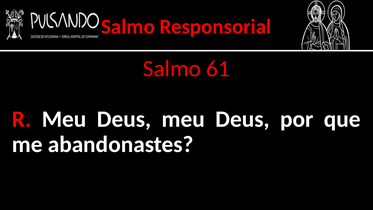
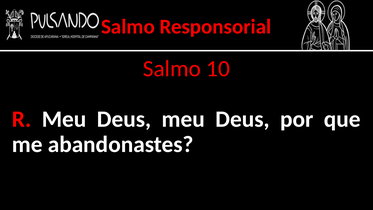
61: 61 -> 10 (218, 69)
